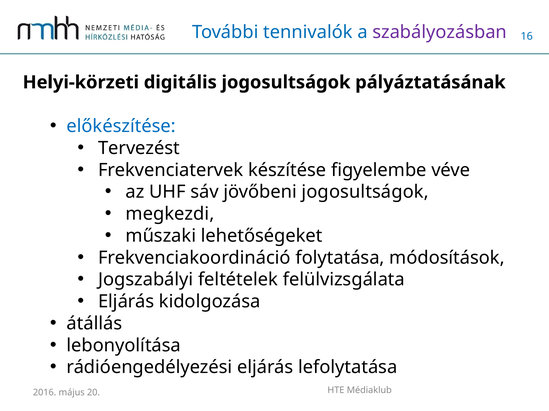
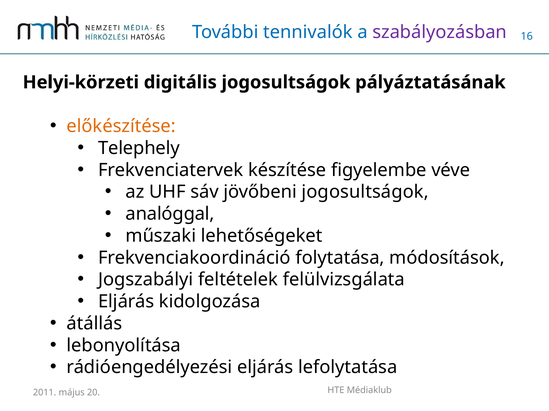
előkészítése colour: blue -> orange (121, 126)
Tervezést: Tervezést -> Telephely (139, 148)
megkezdi: megkezdi -> analóggal (170, 214)
2016: 2016 -> 2011 (45, 393)
